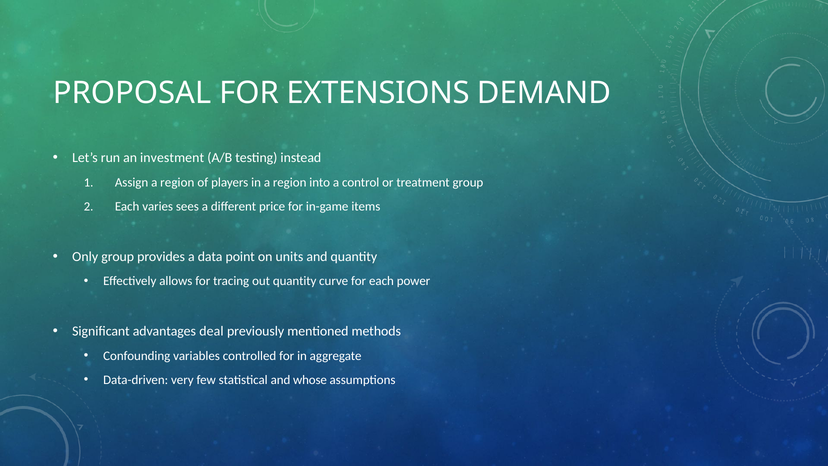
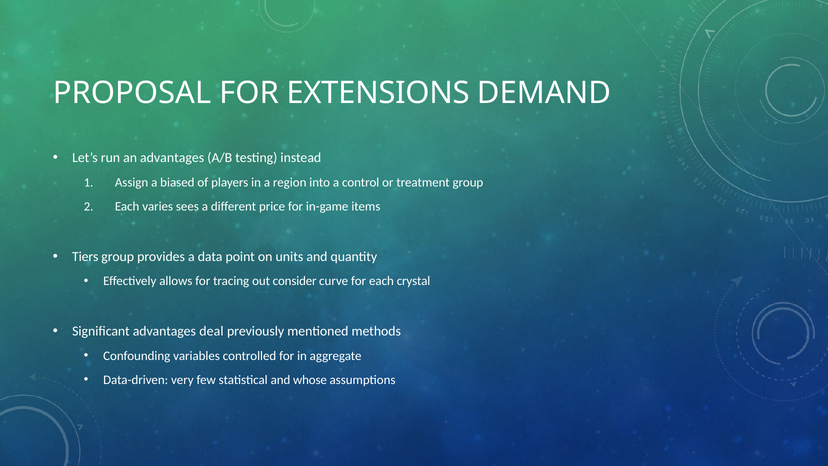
an investment: investment -> advantages (172, 158)
Assign a region: region -> biased (177, 182)
Only: Only -> Tiers (85, 256)
out quantity: quantity -> consider (295, 281)
power: power -> crystal (414, 281)
